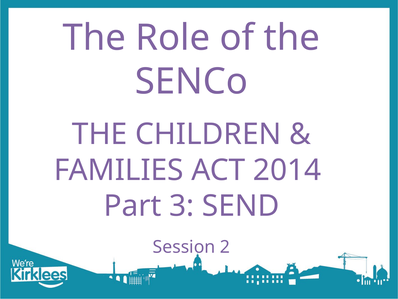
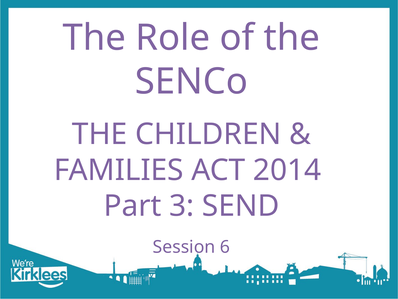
2: 2 -> 6 (225, 247)
